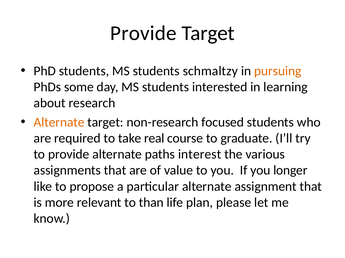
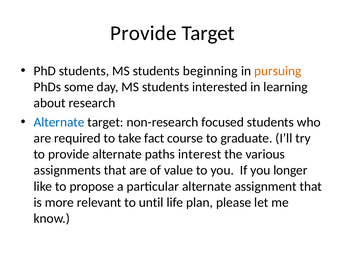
schmaltzy: schmaltzy -> beginning (210, 71)
Alternate colour: orange -> blue (59, 122)
real: real -> fact (154, 139)
than: than -> until (151, 203)
